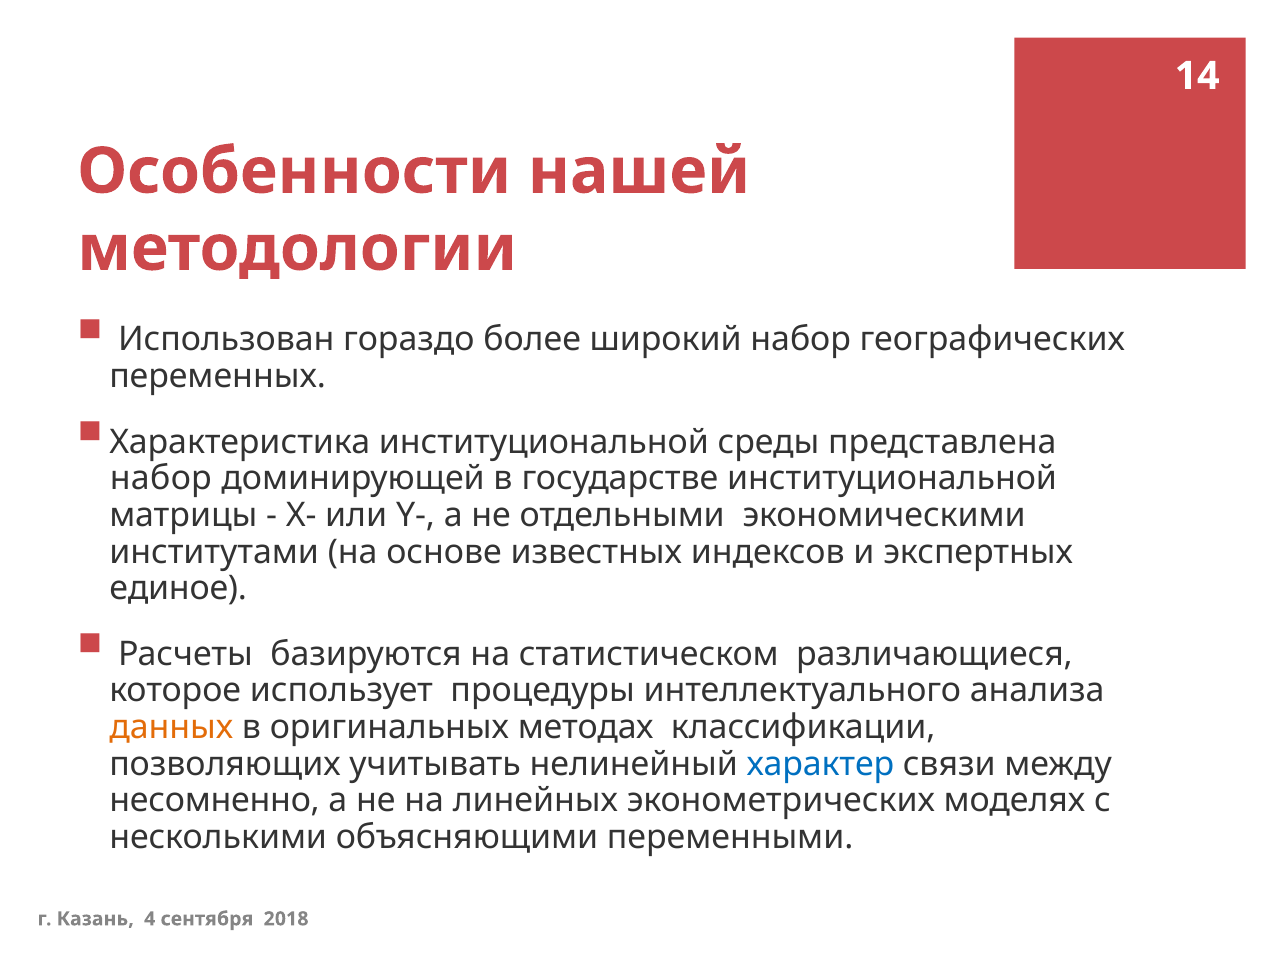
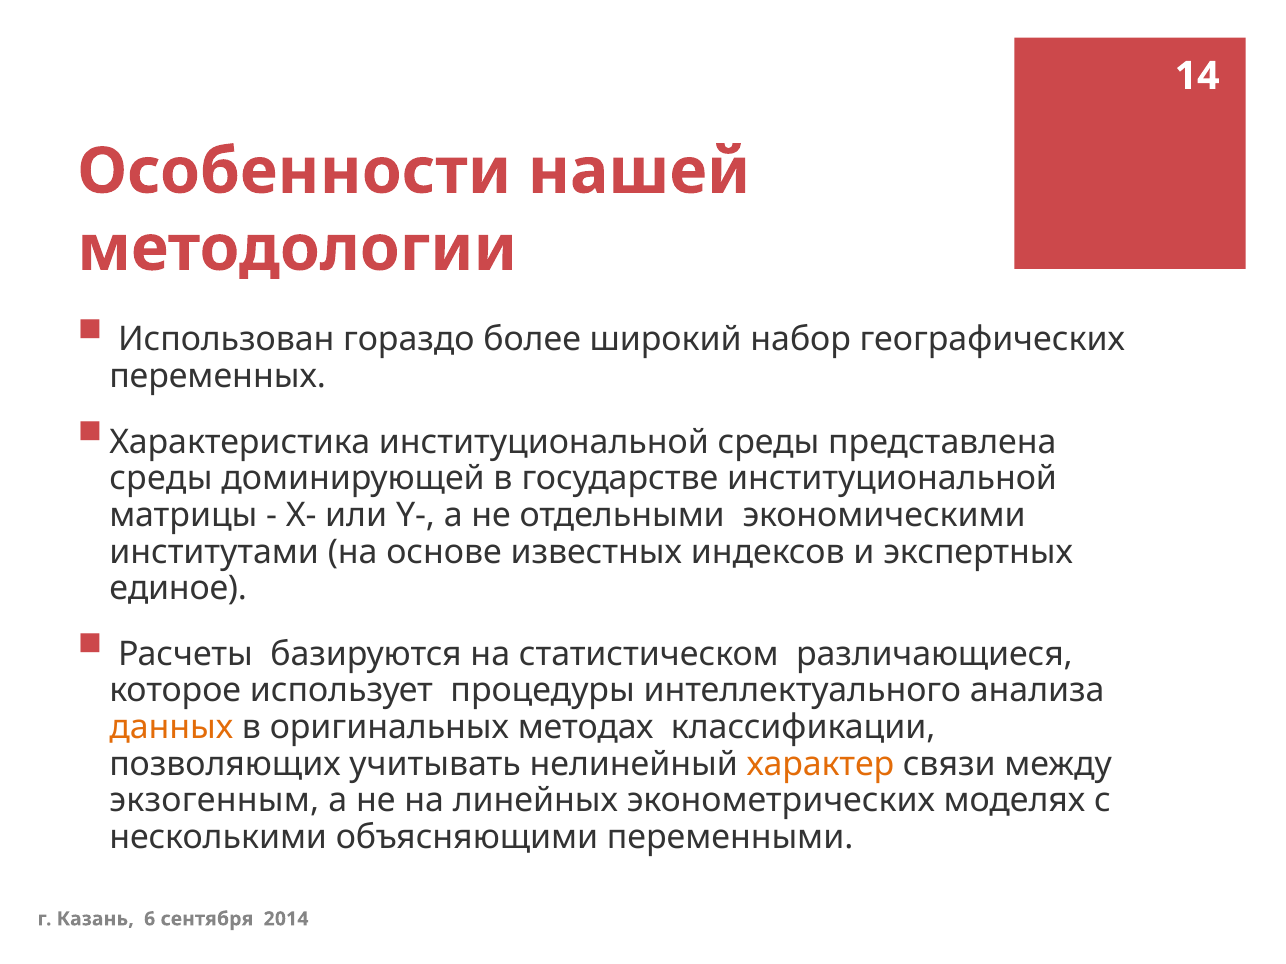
набор: набор -> среды (161, 479)
характер colour: blue -> orange (820, 764)
несомненно: несомненно -> экзогенным (214, 801)
4: 4 -> 6 (150, 919)
2018: 2018 -> 2014 (286, 919)
